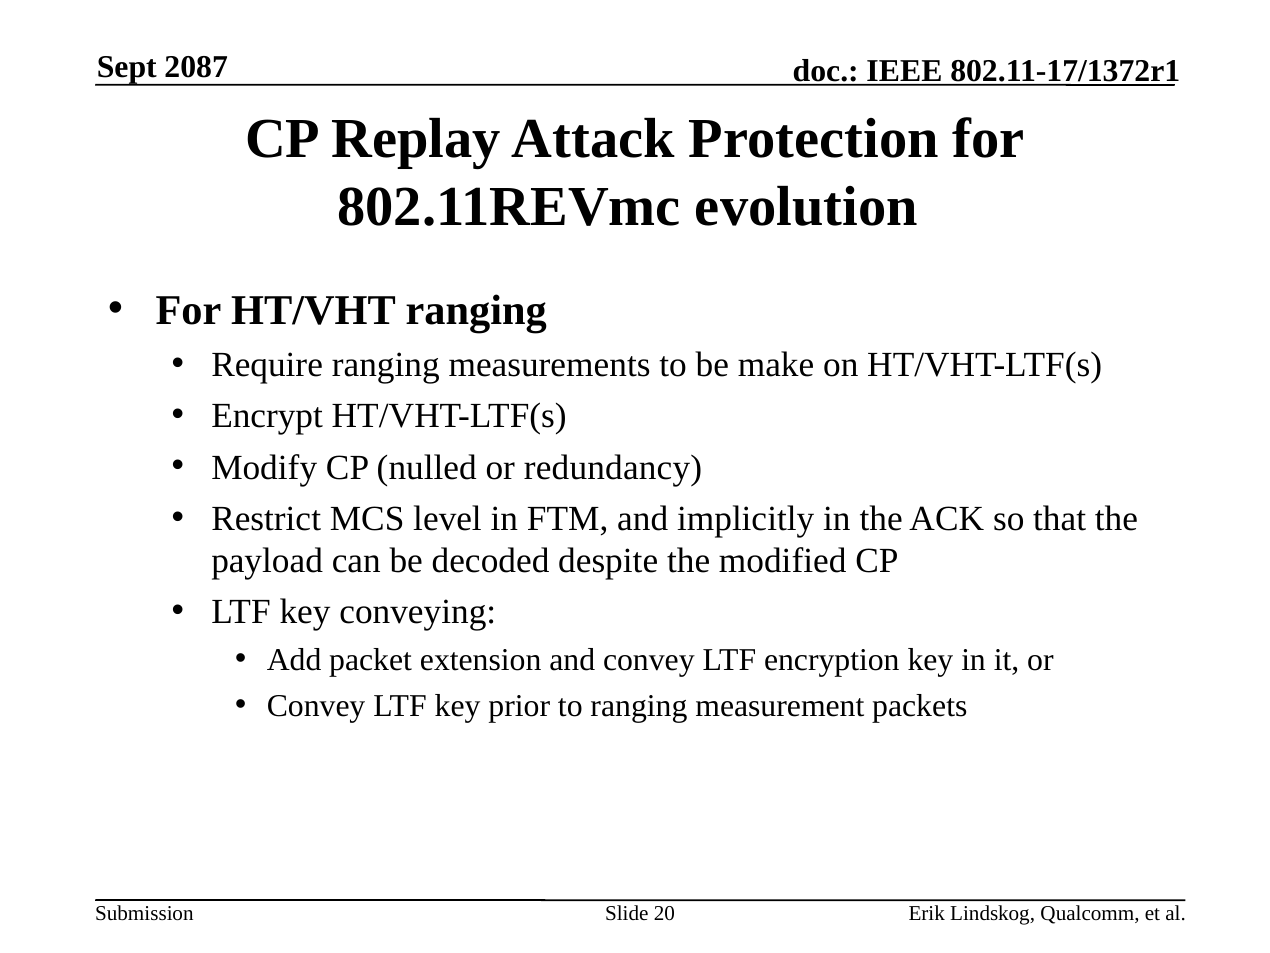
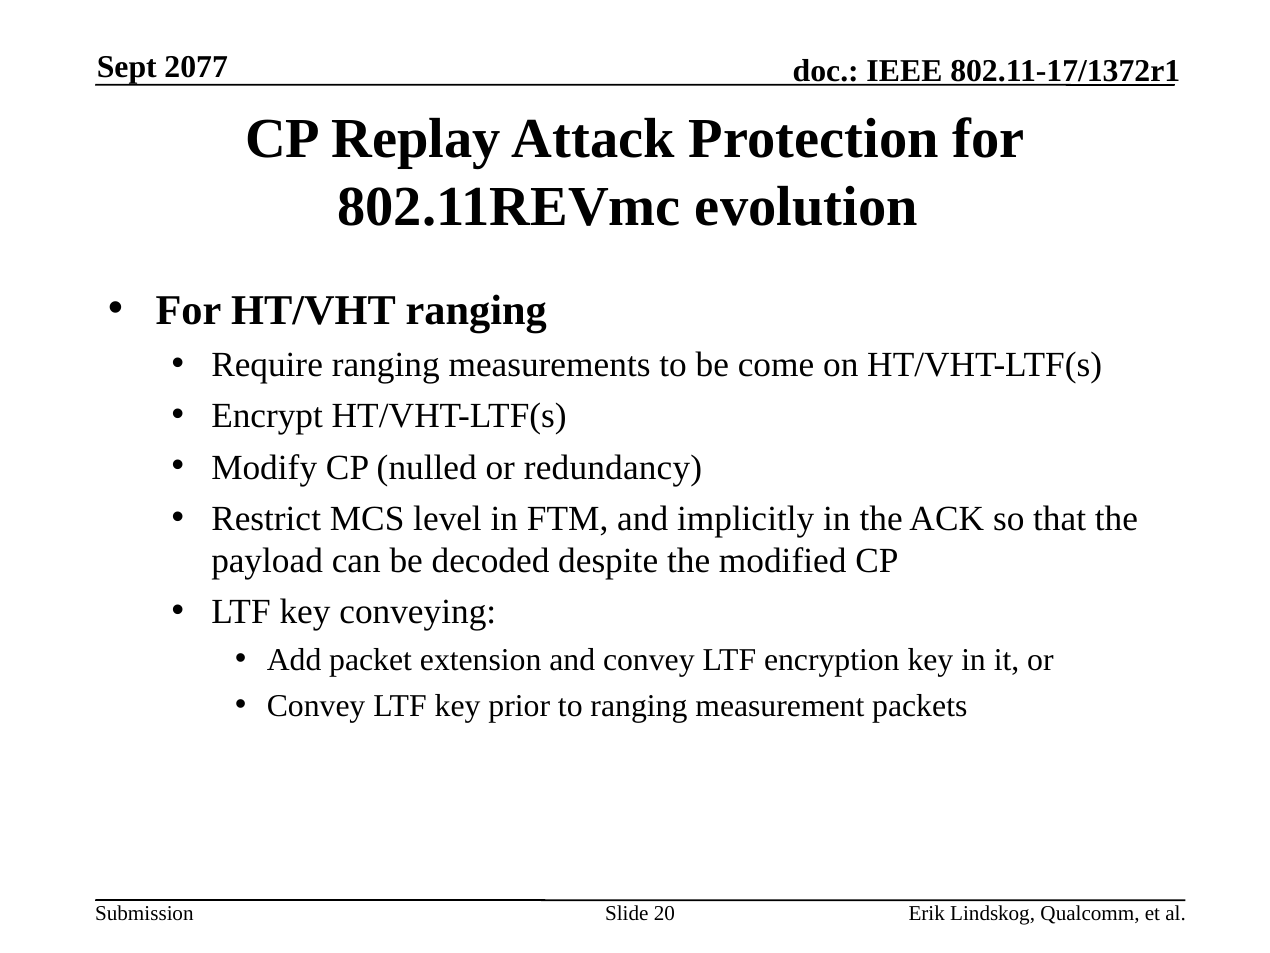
2087: 2087 -> 2077 (196, 67)
make: make -> come (776, 365)
